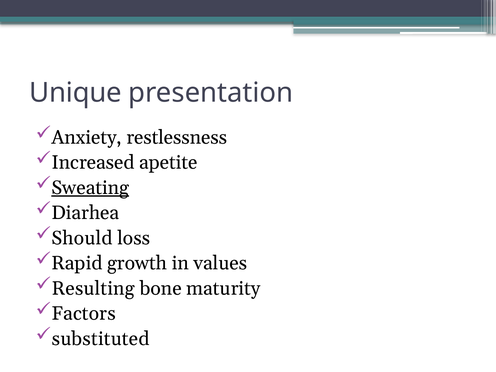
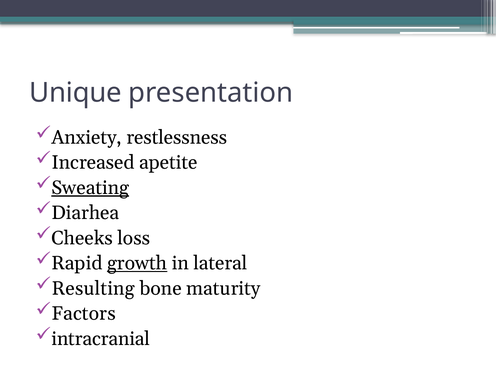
Should: Should -> Cheeks (82, 238)
growth underline: none -> present (137, 263)
values: values -> lateral (220, 263)
substituted: substituted -> intracranial (101, 339)
